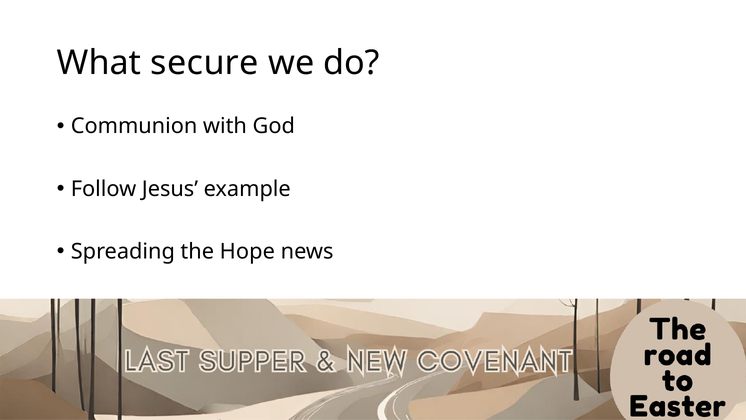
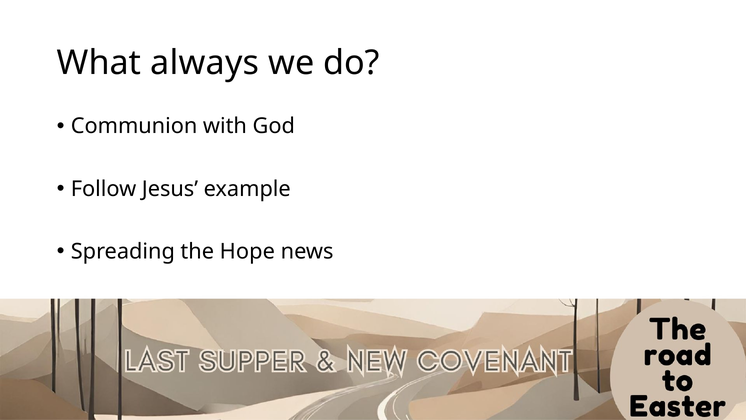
secure: secure -> always (205, 63)
